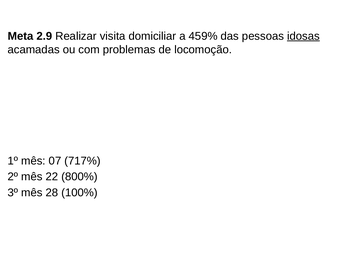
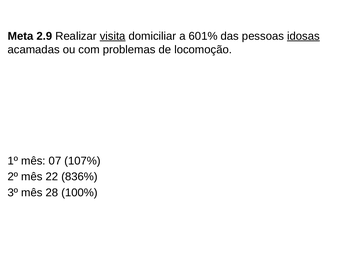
visita underline: none -> present (113, 36)
459%: 459% -> 601% (203, 36)
717%: 717% -> 107% (83, 161)
800%: 800% -> 836% (79, 177)
